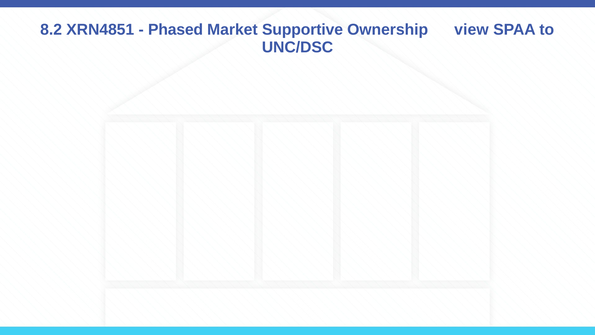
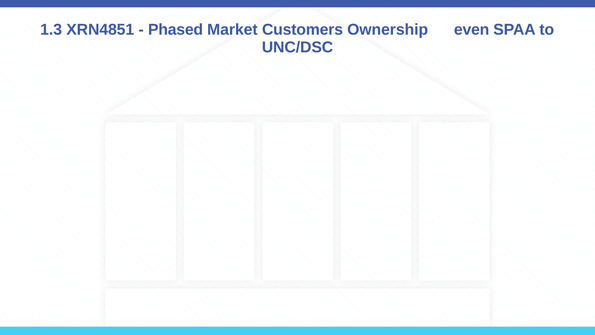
8.2: 8.2 -> 1.3 (51, 30)
Supportive: Supportive -> Customers (303, 30)
view: view -> even (472, 30)
